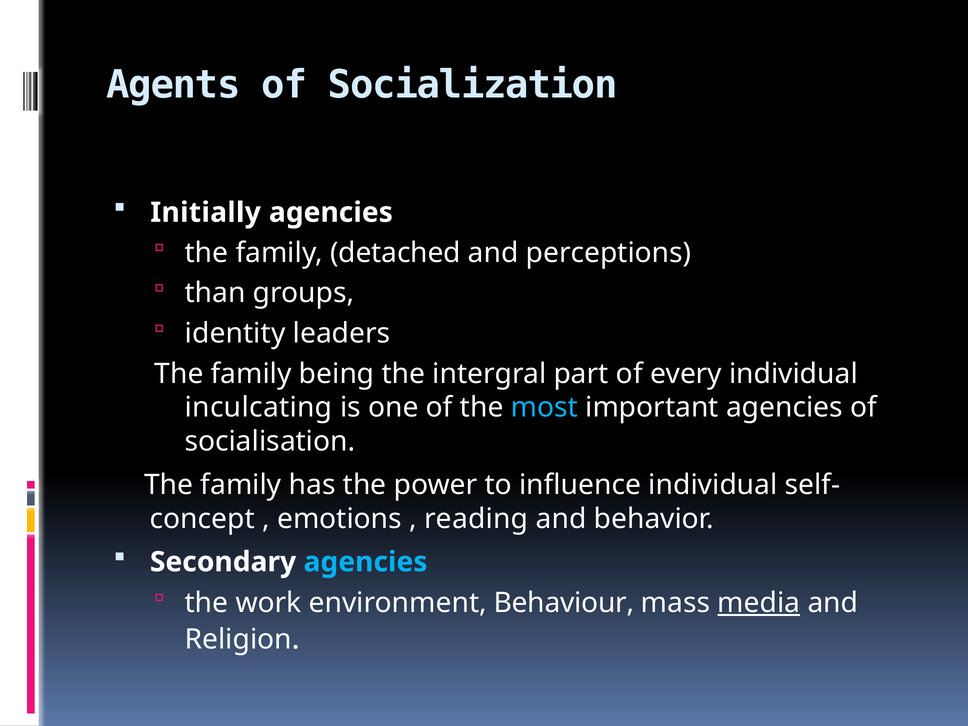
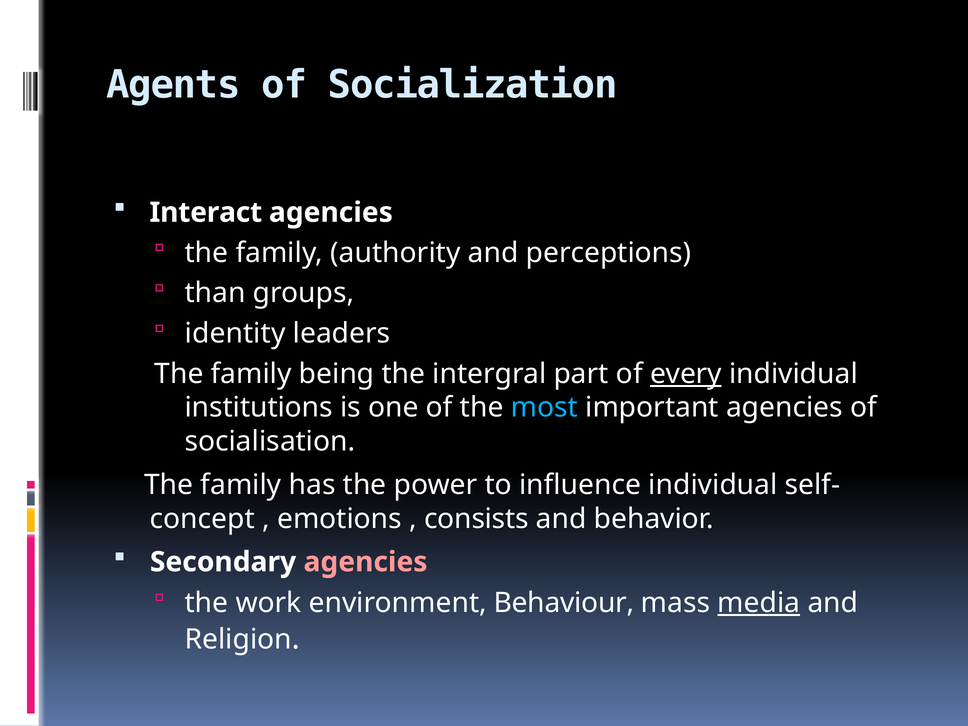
Initially: Initially -> Interact (206, 212)
detached: detached -> authority (395, 253)
every underline: none -> present (686, 374)
inculcating: inculcating -> institutions (259, 408)
reading: reading -> consists (476, 519)
agencies colour: light blue -> pink (365, 562)
